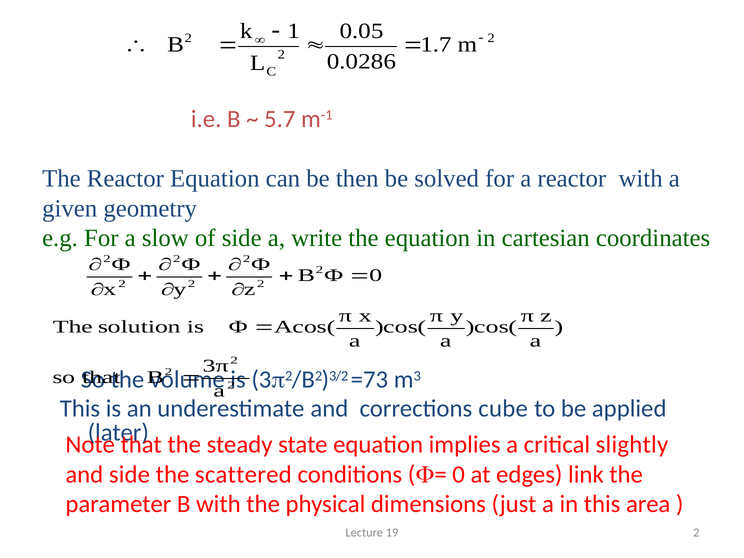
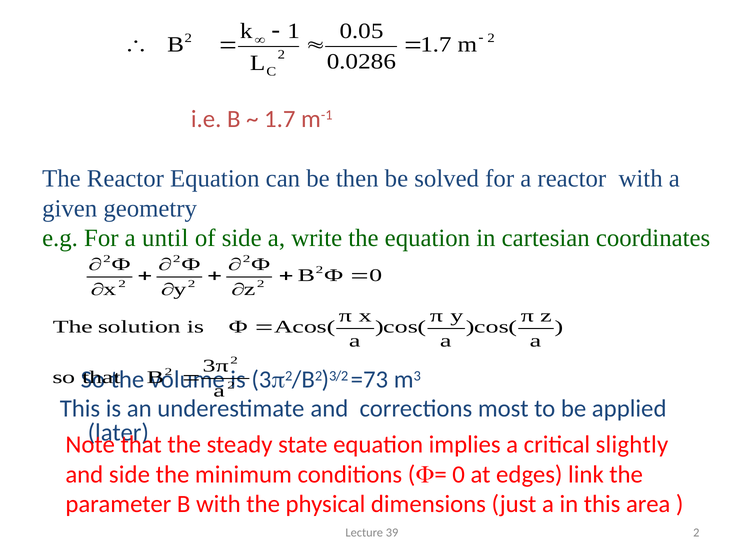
5.7: 5.7 -> 1.7 (280, 119)
slow: slow -> until (165, 238)
cube: cube -> most (503, 409)
scattered: scattered -> minimum (243, 474)
19: 19 -> 39 (392, 533)
